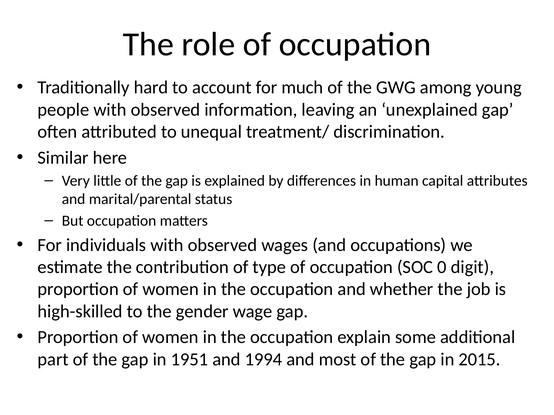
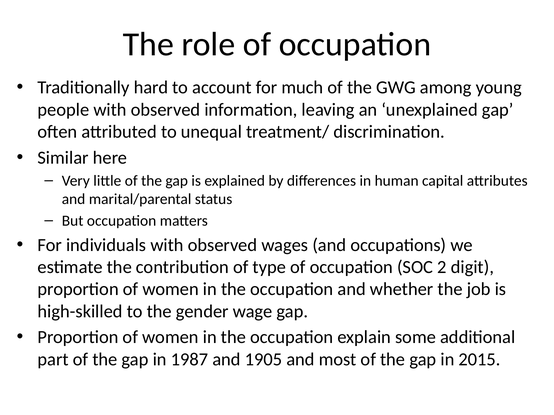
0: 0 -> 2 (442, 267)
1951: 1951 -> 1987 (190, 360)
1994: 1994 -> 1905 (263, 360)
